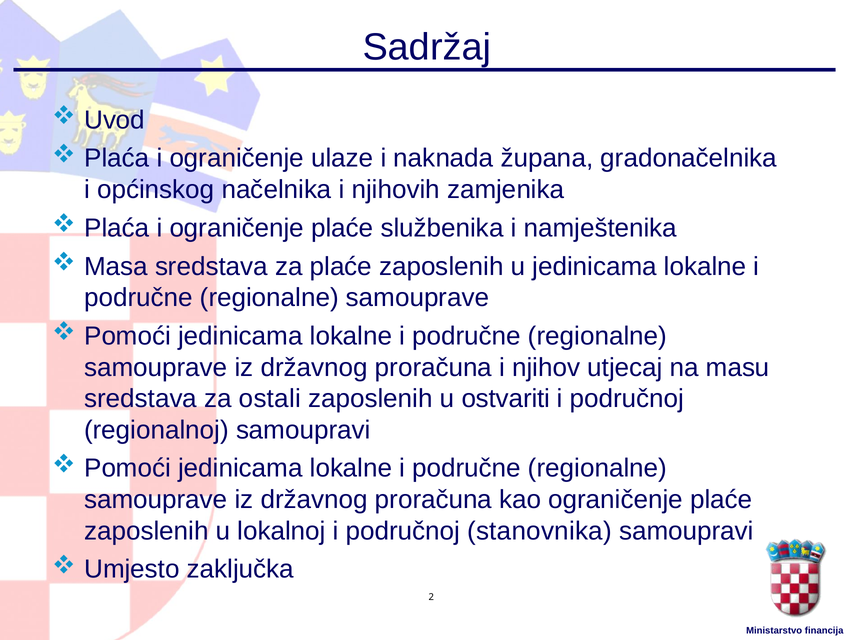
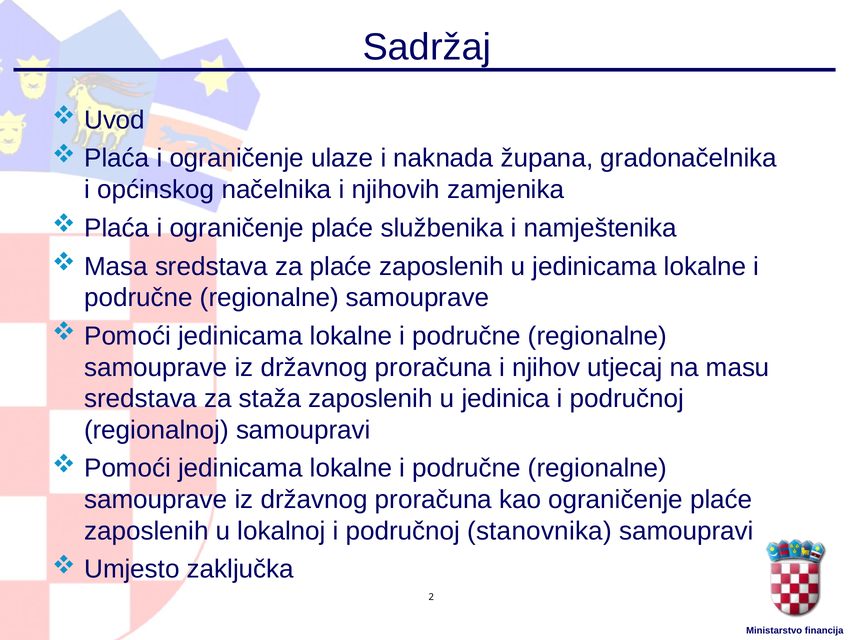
ostali: ostali -> staža (270, 399)
ostvariti: ostvariti -> jedinica (506, 399)
